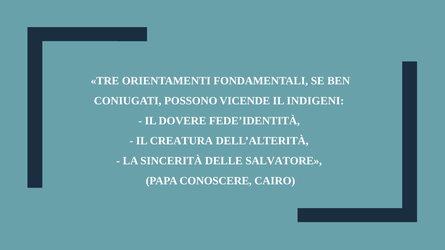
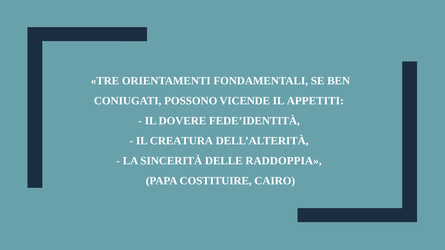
INDIGENI: INDIGENI -> APPETITI (315, 101)
SALVATORE: SALVATORE -> RADDOPPIA (284, 161)
CONOSCERE: CONOSCERE -> COSTITUIRE (216, 181)
